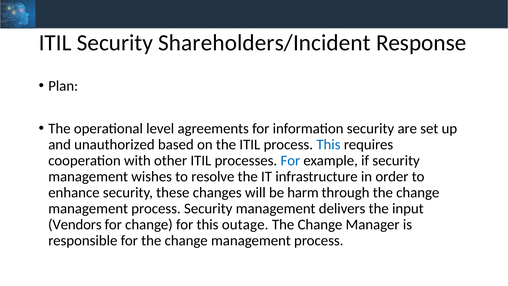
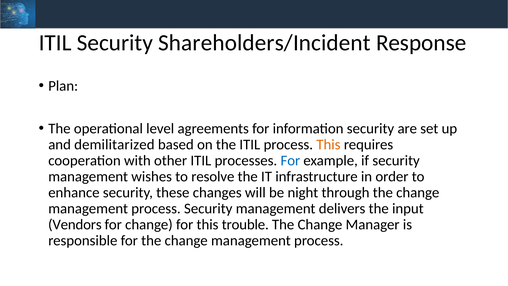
unauthorized: unauthorized -> demilitarized (114, 144)
This colour: blue -> orange (328, 144)
harm: harm -> night (303, 193)
outage: outage -> trouble (245, 225)
